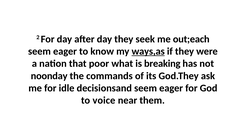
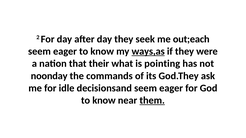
poor: poor -> their (99, 64)
breaking: breaking -> pointing (162, 64)
voice: voice -> know (104, 101)
them underline: none -> present (152, 101)
